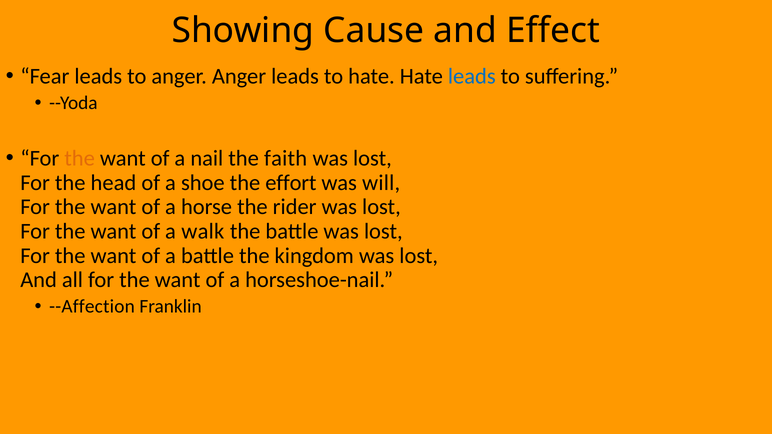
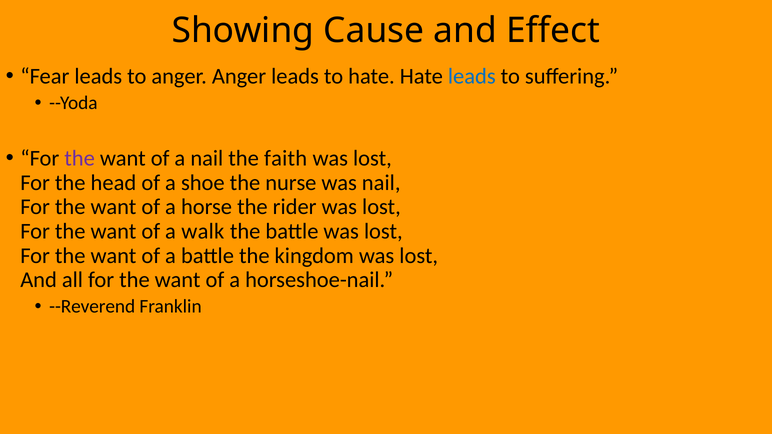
the colour: orange -> purple (80, 158)
effort: effort -> nurse (291, 183)
was will: will -> nail (381, 183)
--Affection: --Affection -> --Reverend (92, 307)
